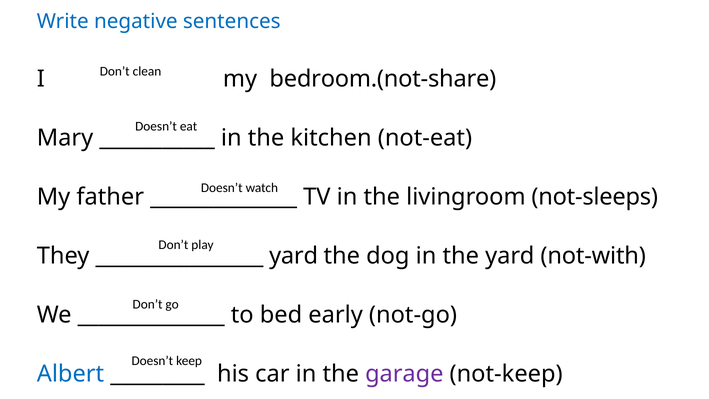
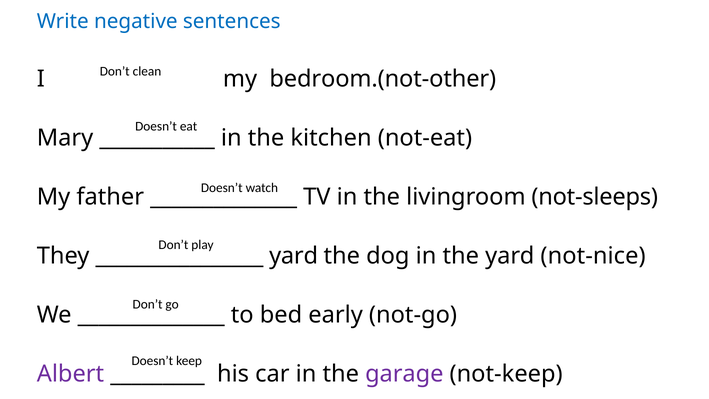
bedroom.(not-share: bedroom.(not-share -> bedroom.(not-other (383, 79)
not-with: not-with -> not-nice (593, 256)
Albert colour: blue -> purple (70, 374)
